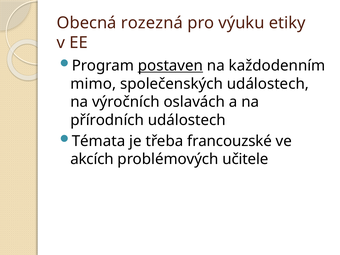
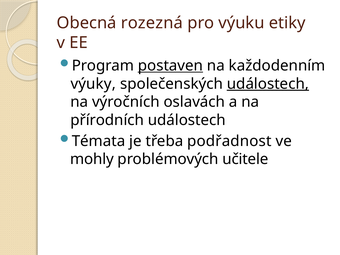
mimo: mimo -> výuky (93, 84)
událostech underline: none -> present (268, 84)
francouzské: francouzské -> podřadnost (229, 141)
akcích: akcích -> mohly (92, 159)
